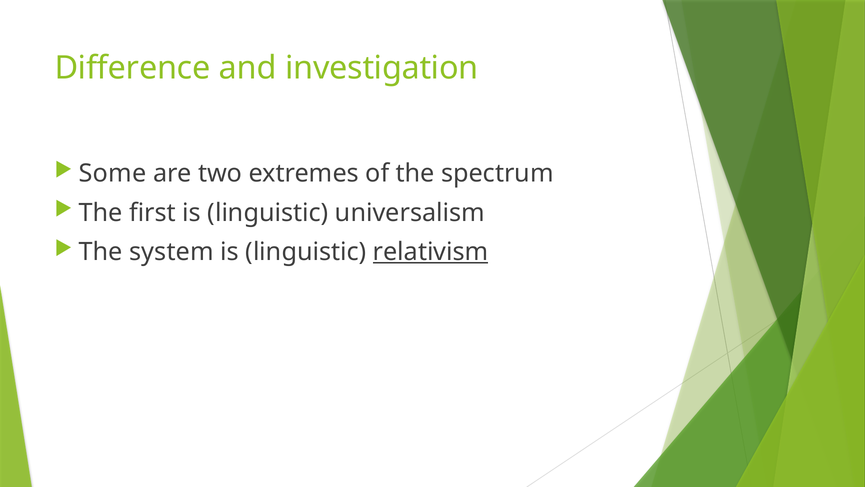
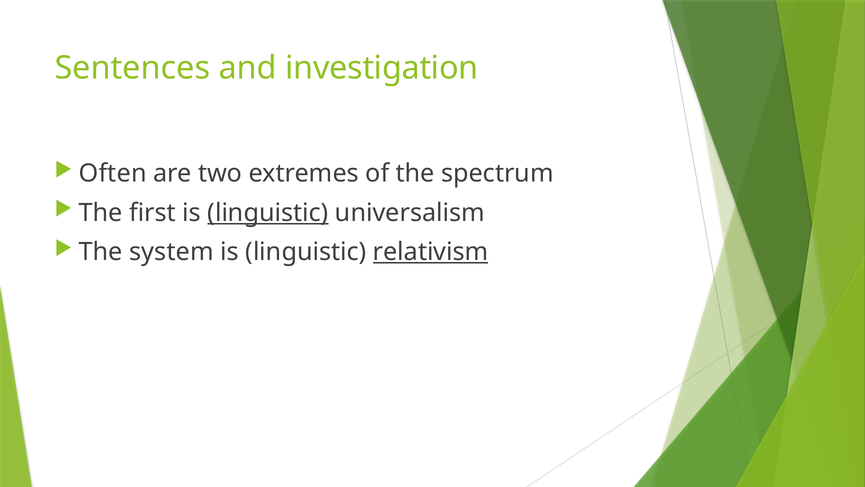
Difference: Difference -> Sentences (132, 68)
Some: Some -> Often (113, 173)
linguistic underline: none -> present (268, 213)
